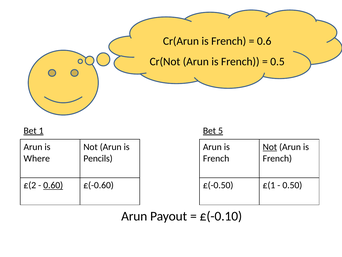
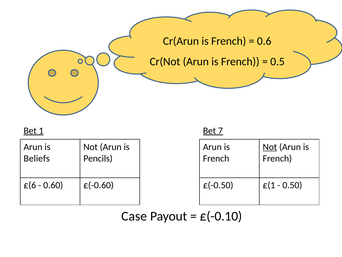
5: 5 -> 7 (221, 130)
Where: Where -> Beliefs (37, 158)
£(2: £(2 -> £(6 (30, 185)
0.60 underline: present -> none (53, 185)
Arun: Arun -> Case (134, 216)
